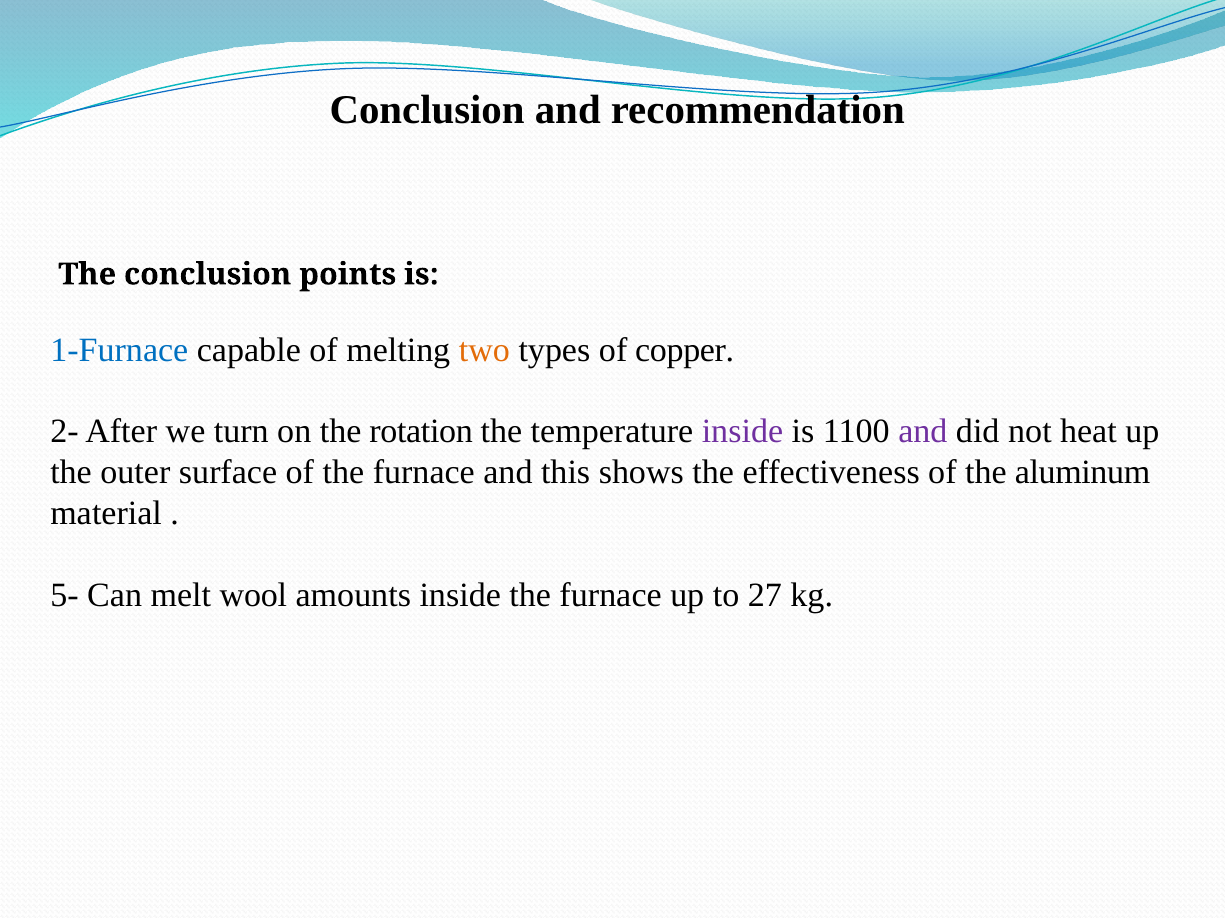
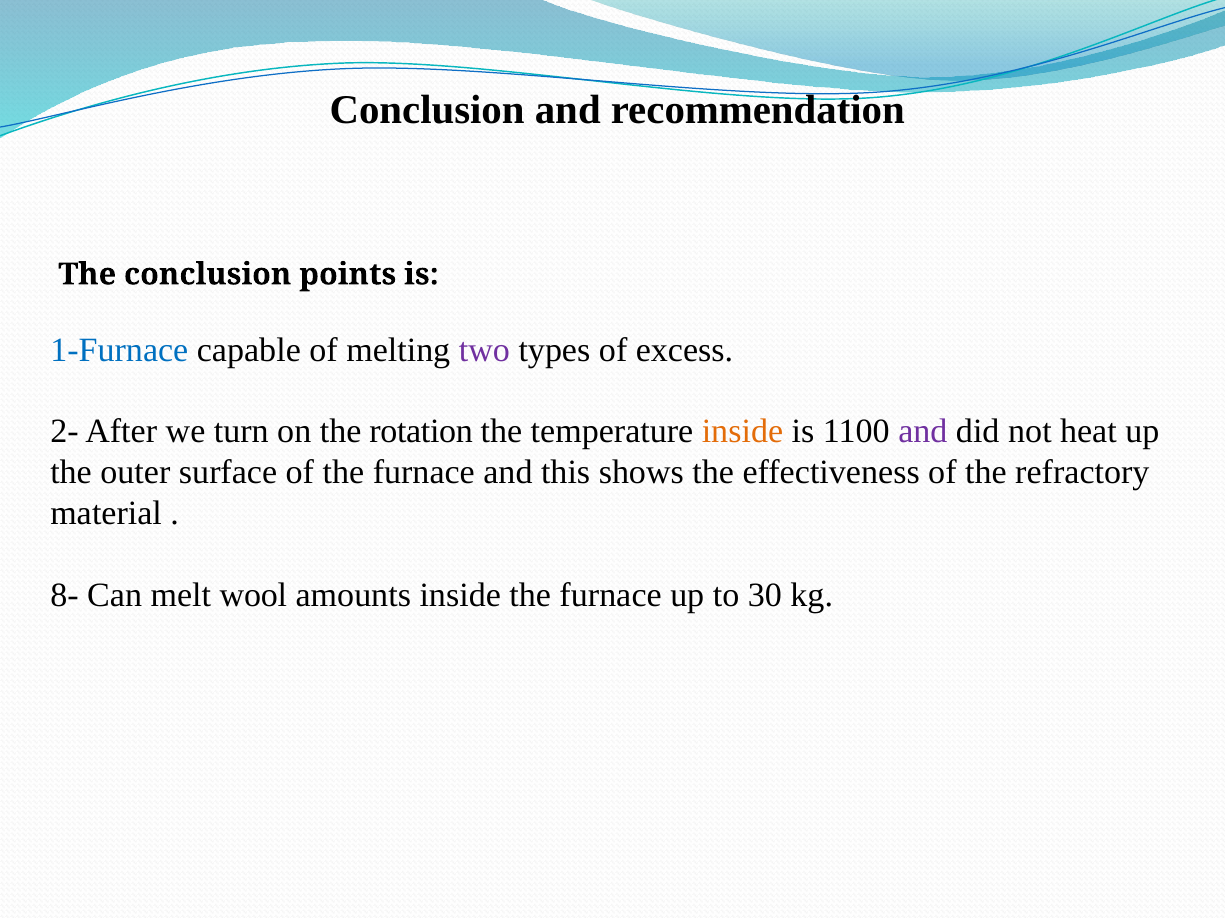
two colour: orange -> purple (484, 350)
copper: copper -> excess (685, 350)
inside colour: purple -> orange (742, 432)
aluminum: aluminum -> refractory (1082, 473)
5-: 5- -> 8- (65, 595)
27: 27 -> 30 (765, 595)
